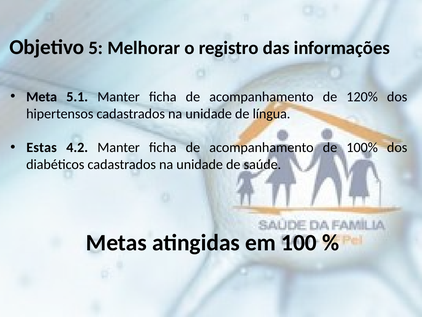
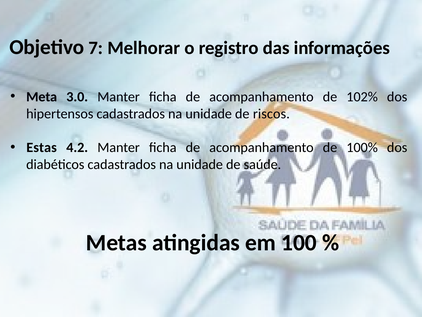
5: 5 -> 7 (96, 48)
5.1: 5.1 -> 3.0 (77, 97)
120%: 120% -> 102% (362, 97)
língua: língua -> riscos (271, 114)
